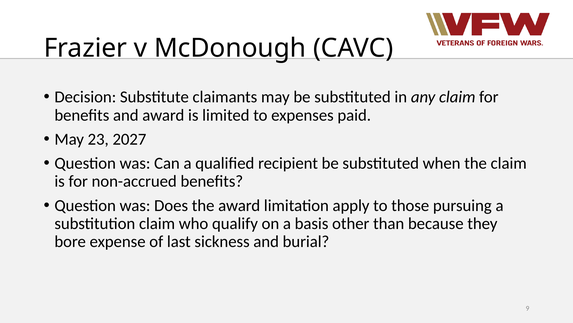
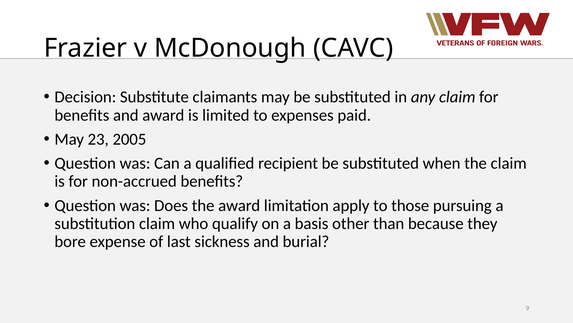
2027: 2027 -> 2005 (129, 139)
